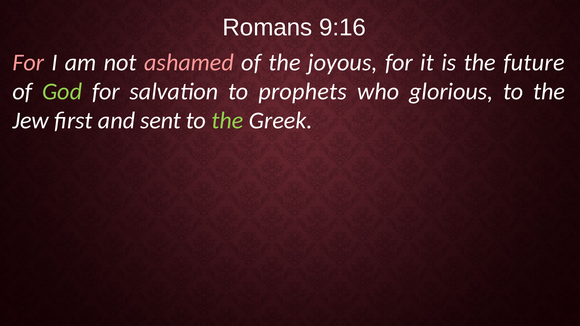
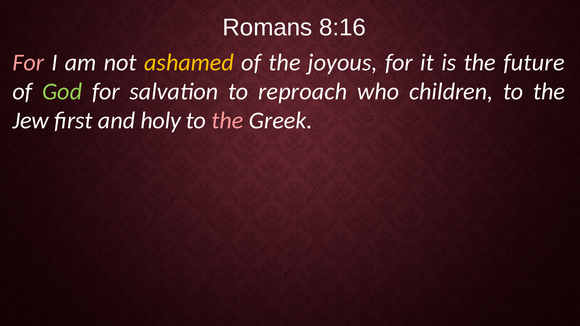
9:16: 9:16 -> 8:16 (343, 27)
ashamed colour: pink -> yellow (189, 63)
prophets: prophets -> reproach (303, 92)
glorious: glorious -> children (451, 92)
sent: sent -> holy (161, 121)
the colour: light green -> pink (227, 121)
